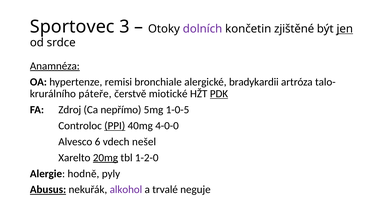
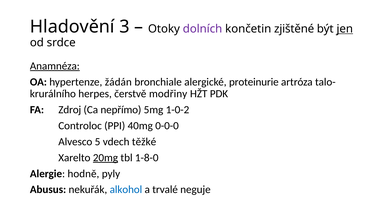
Sportovec: Sportovec -> Hladovění (72, 27)
remisi: remisi -> žádán (118, 82)
bradykardii: bradykardii -> proteinurie (254, 82)
páteře: páteře -> herpes (95, 94)
miotické: miotické -> modřiny (168, 94)
PDK underline: present -> none (219, 94)
1-0-5: 1-0-5 -> 1-0-2 (178, 110)
PPI underline: present -> none (115, 126)
4-0-0: 4-0-0 -> 0-0-0 (167, 126)
6: 6 -> 5 (98, 142)
nešel: nešel -> těžké (144, 142)
1-2-0: 1-2-0 -> 1-8-0 (147, 158)
Abusus underline: present -> none (48, 190)
alkohol colour: purple -> blue (126, 190)
